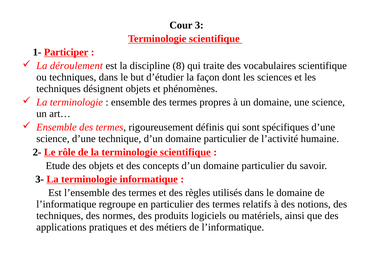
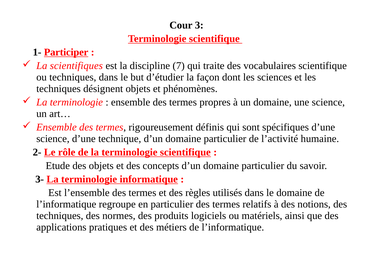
déroulement: déroulement -> scientifiques (76, 66)
8: 8 -> 7 (179, 66)
